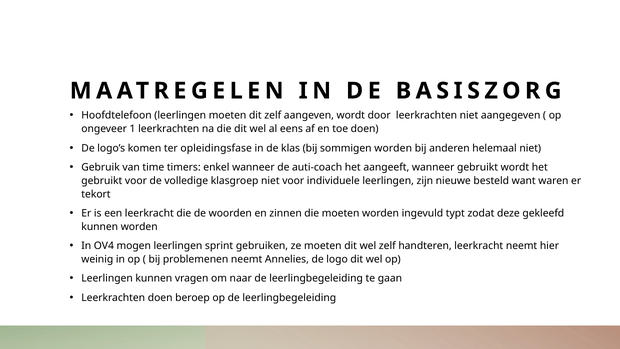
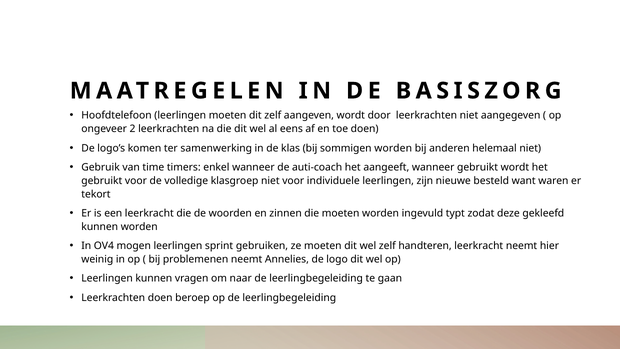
1: 1 -> 2 (133, 129)
opleidingsfase: opleidingsfase -> samenwerking (216, 148)
